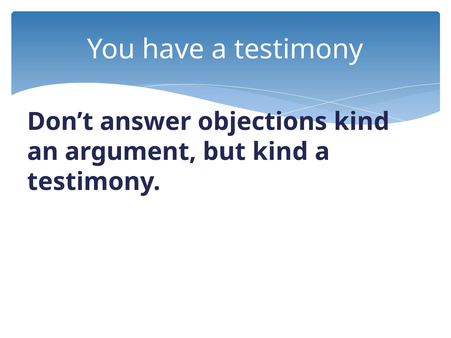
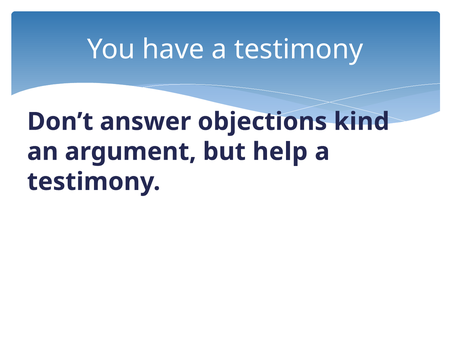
but kind: kind -> help (280, 152)
